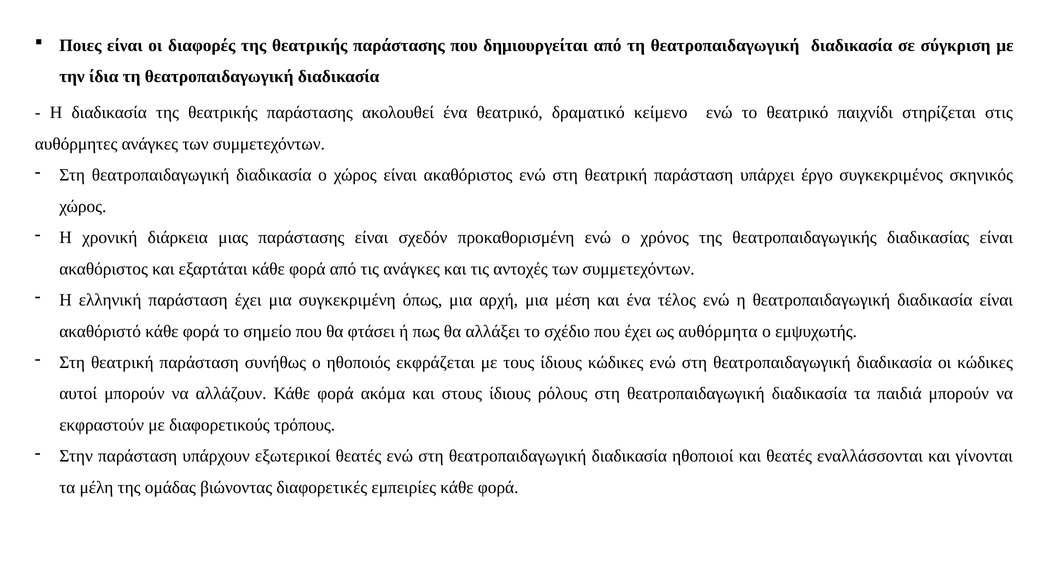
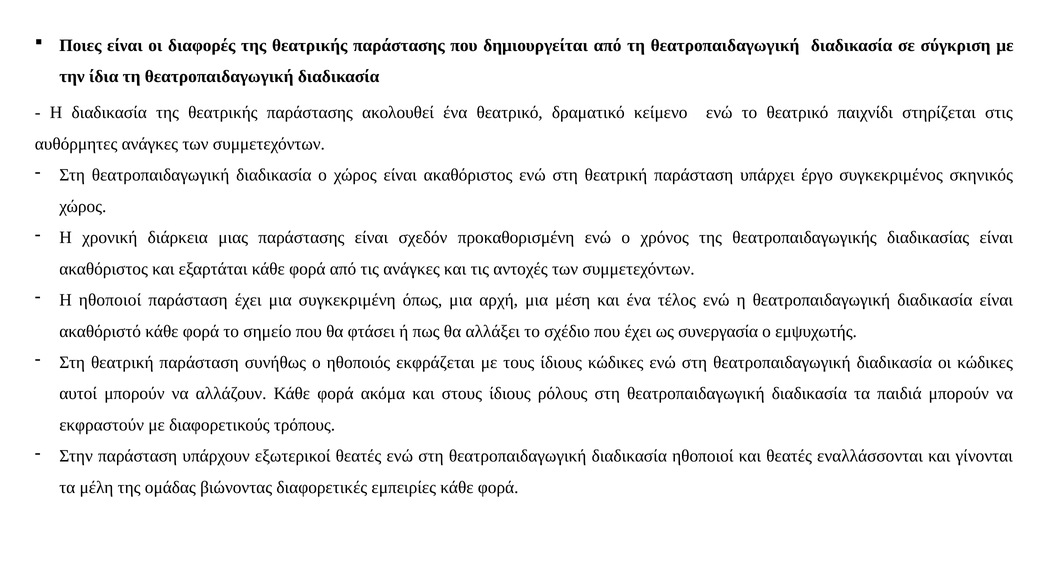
Η ελληνική: ελληνική -> ηθοποιοί (110, 300)
αυθόρμητα: αυθόρμητα -> συνεργασία (718, 331)
